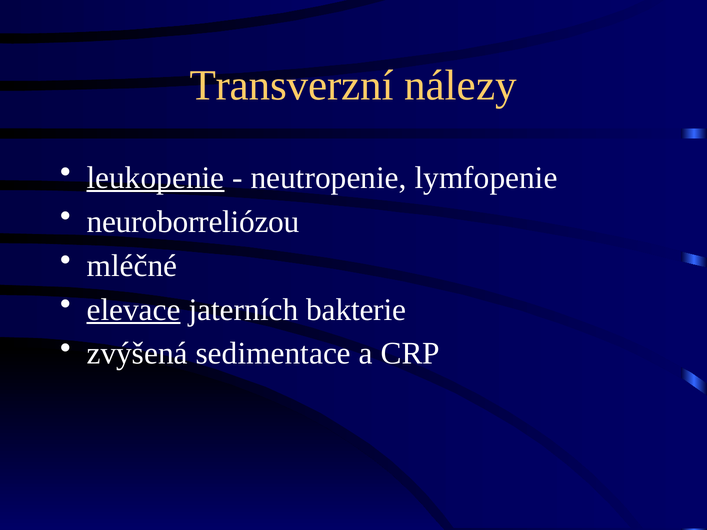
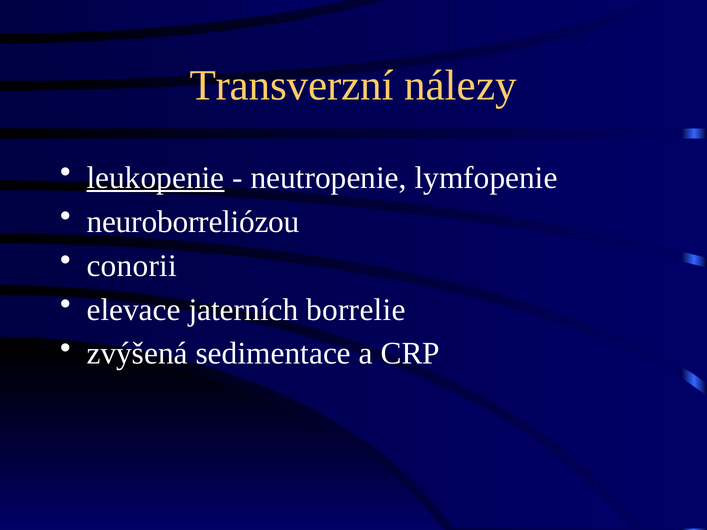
mléčné: mléčné -> conorii (132, 266)
elevace underline: present -> none (134, 310)
bakterie: bakterie -> borrelie (356, 310)
